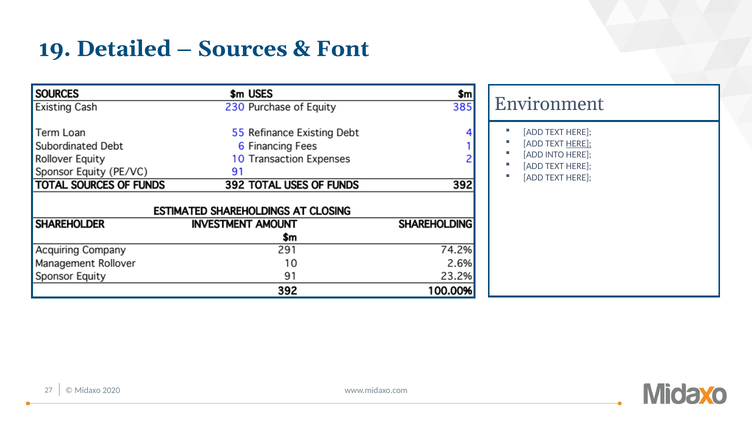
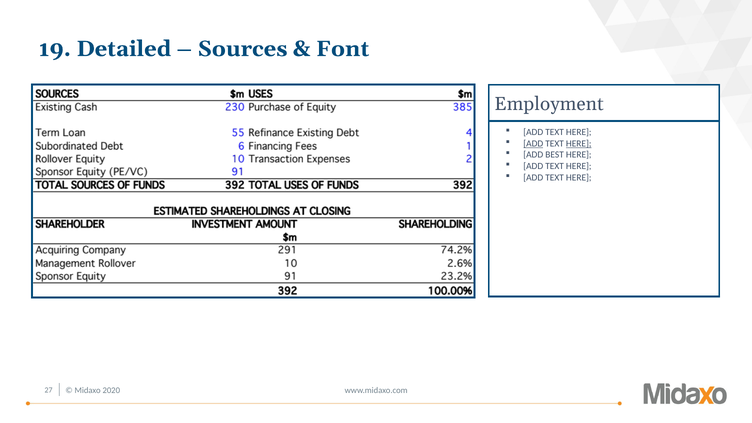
Environment: Environment -> Employment (549, 104)
ADD underline: none -> present (533, 144)
INTO: INTO -> BEST (555, 155)
